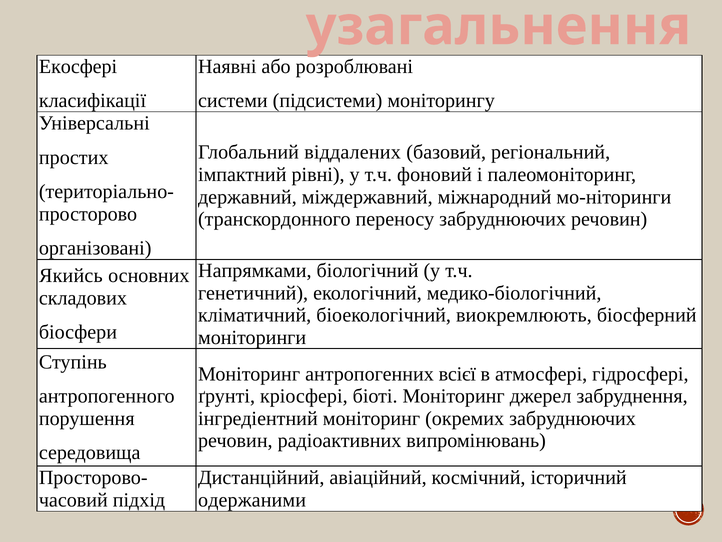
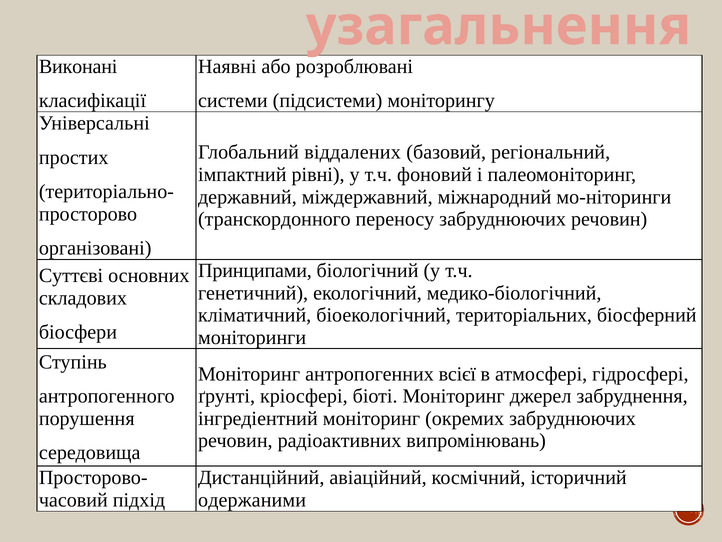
Екосфері: Екосфері -> Виконані (78, 66)
Напрямками: Напрямками -> Принципами (255, 270)
Якийсь: Якийсь -> Суттєві (71, 276)
виокремлюють: виокремлюють -> територіальних (524, 315)
